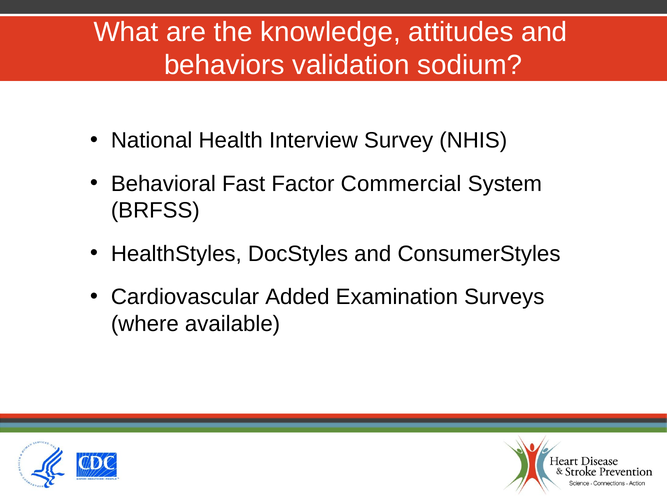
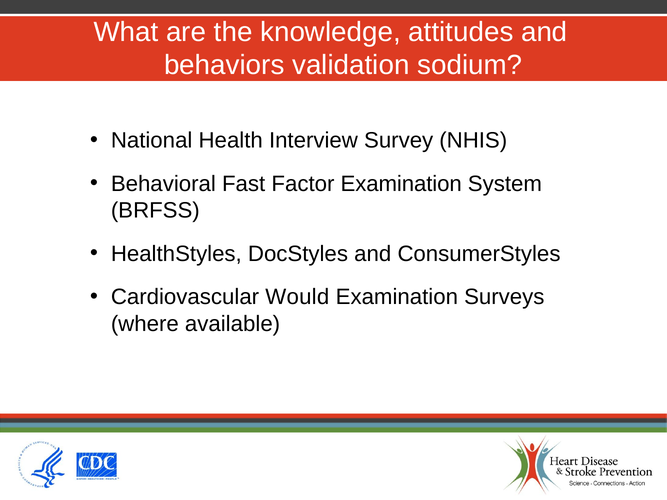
Factor Commercial: Commercial -> Examination (401, 184)
Added: Added -> Would (297, 297)
